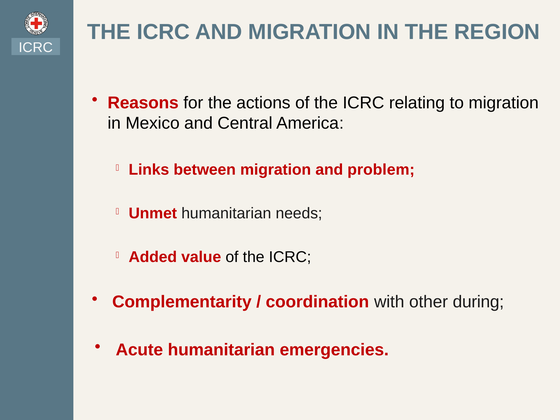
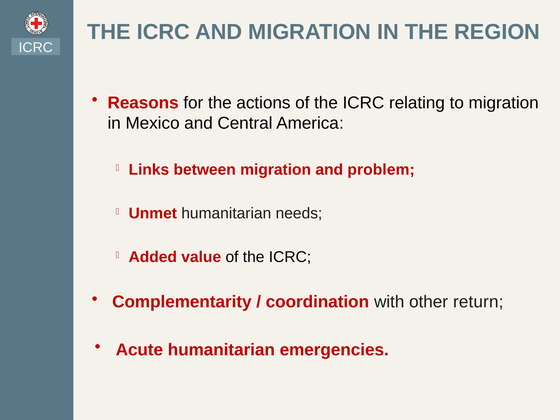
during: during -> return (478, 302)
